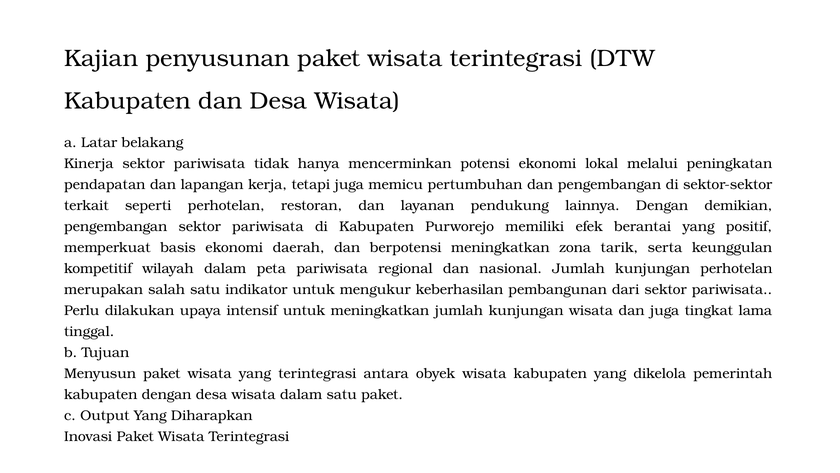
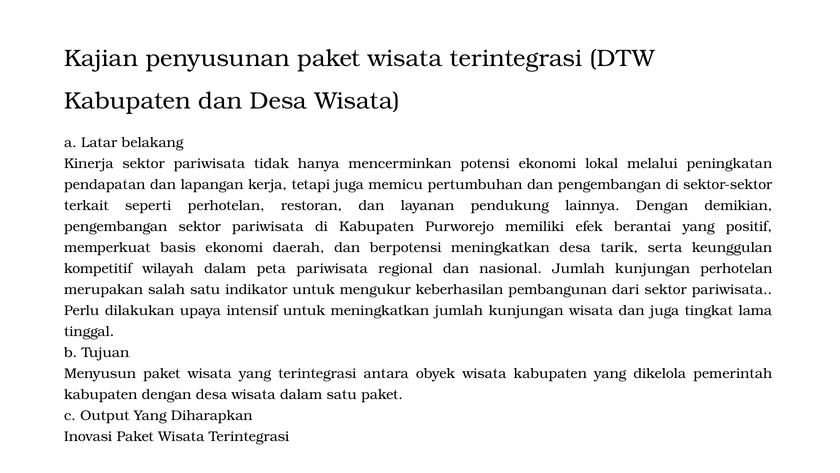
meningkatkan zona: zona -> desa (575, 247)
